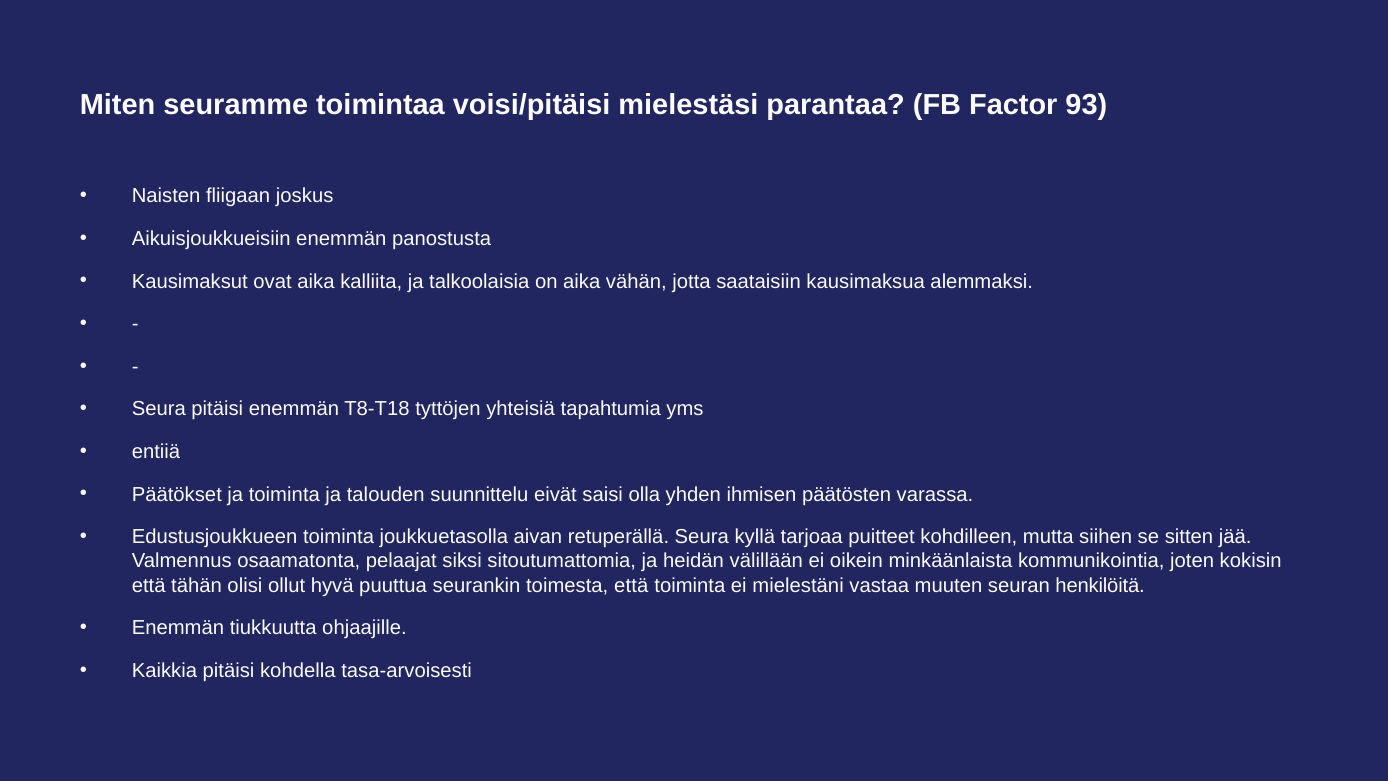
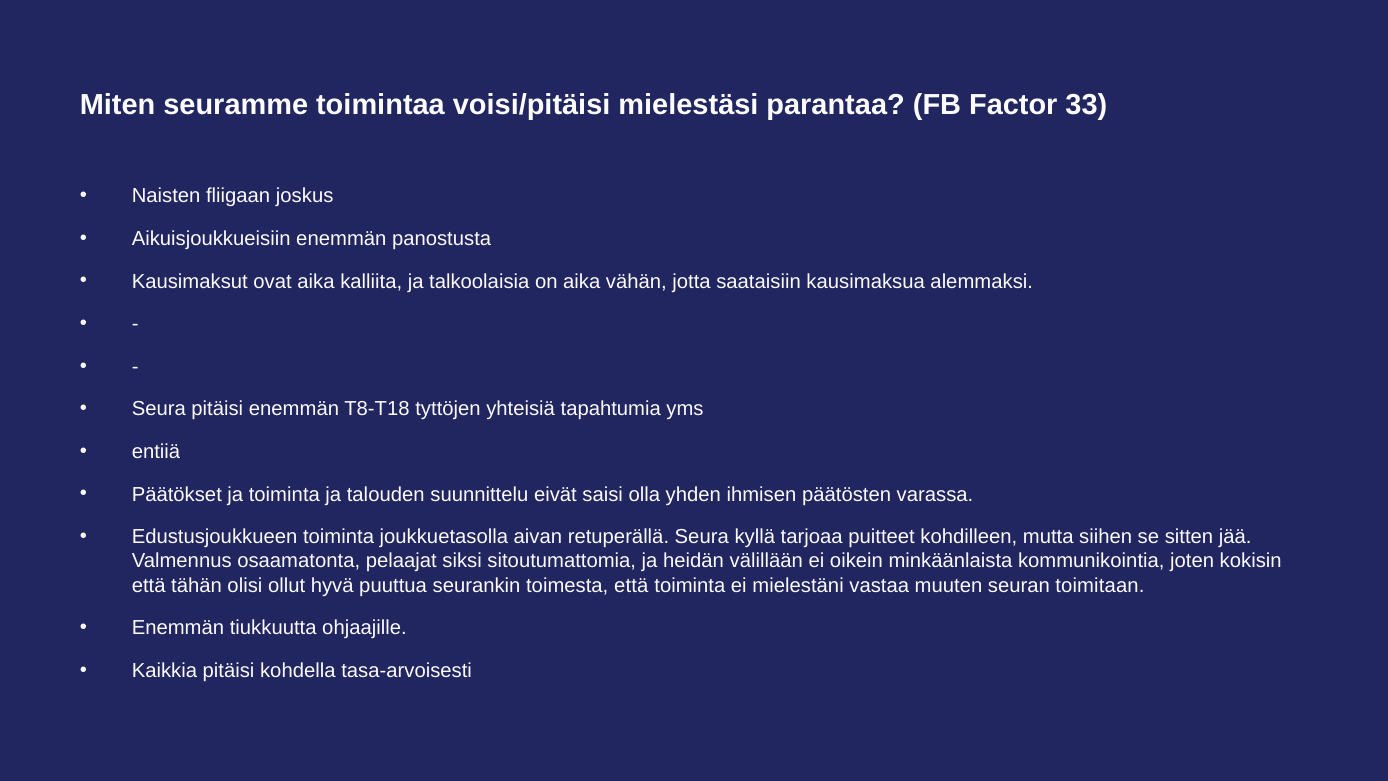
93: 93 -> 33 (1086, 105)
henkilöitä: henkilöitä -> toimitaan (1100, 585)
